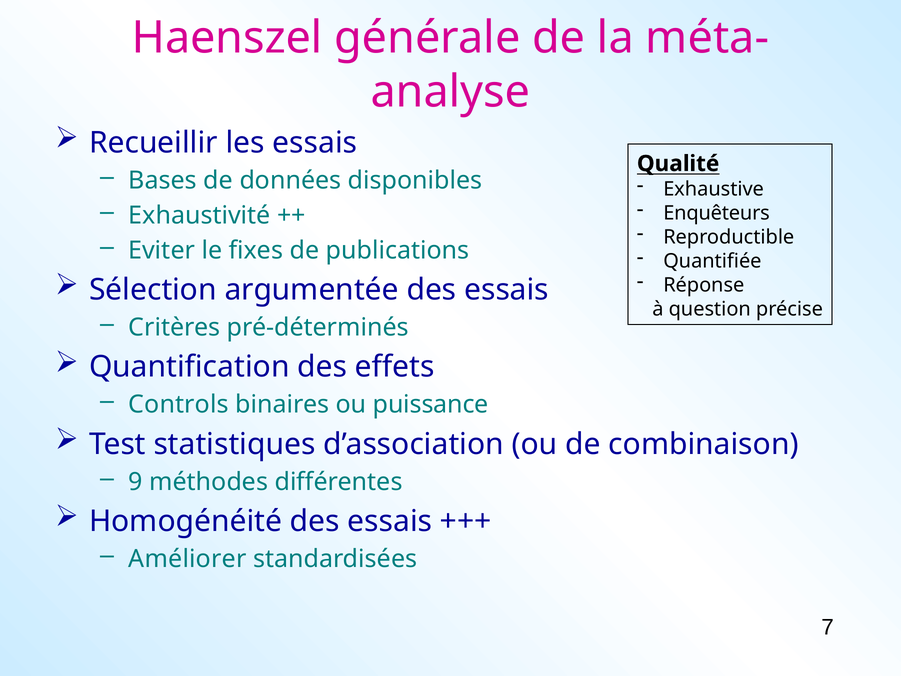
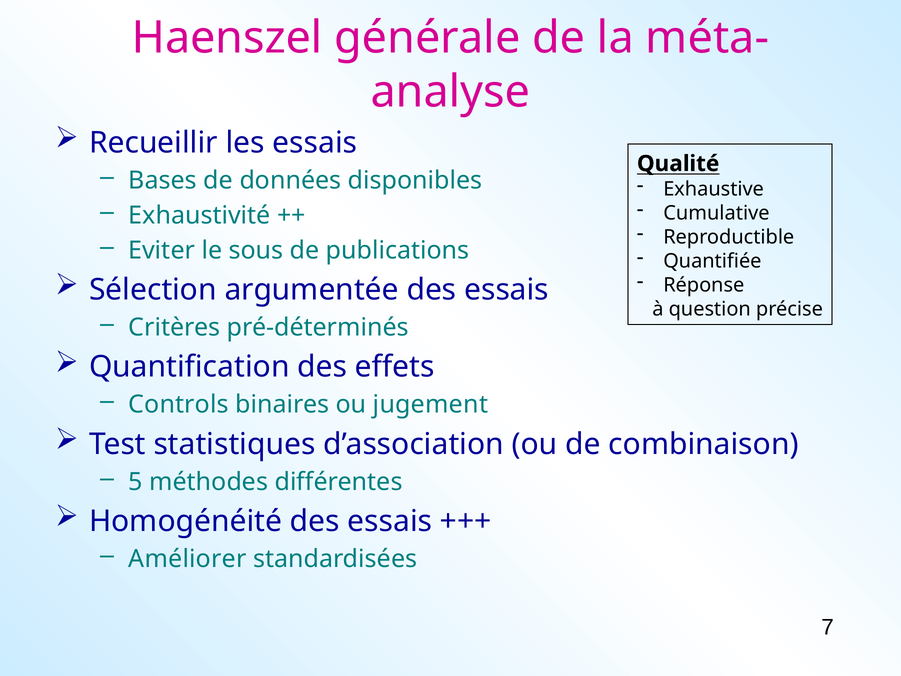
Enquêteurs: Enquêteurs -> Cumulative (716, 213)
fixes: fixes -> sous (256, 250)
puissance: puissance -> jugement (430, 405)
9: 9 -> 5 (136, 482)
